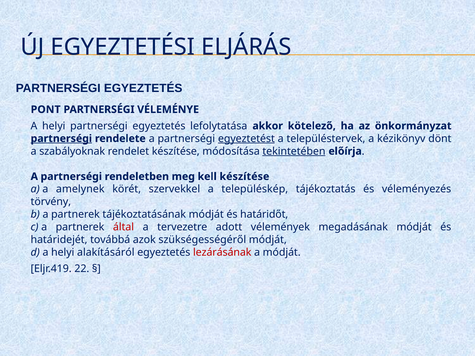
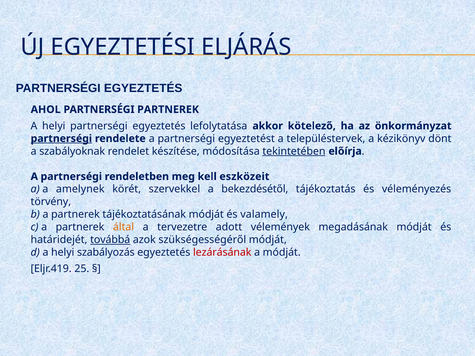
PONT: PONT -> AHOL (46, 110)
PARTNERSÉGI VÉLEMÉNYE: VÉLEMÉNYE -> PARTNEREK (168, 110)
egyeztetést underline: present -> none (246, 139)
kell készítése: készítése -> eszközeit (244, 177)
településkép: településkép -> bekezdésétől (255, 189)
határidőt: határidőt -> valamely (264, 215)
által colour: red -> orange (124, 227)
továbbá underline: none -> present (110, 240)
alakításáról: alakításáról -> szabályozás (106, 253)
22: 22 -> 25 (82, 269)
